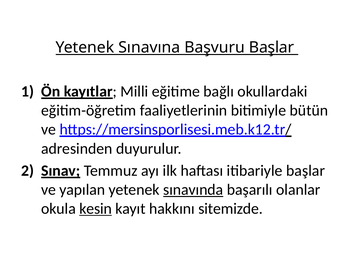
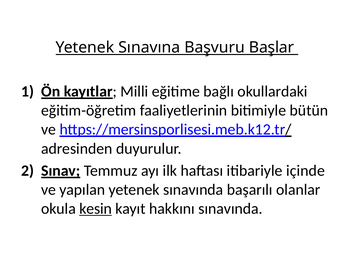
itibariyle başlar: başlar -> içinde (306, 170)
sınavında underline: present -> none (193, 189)
hakkını sitemizde: sitemizde -> sınavında (231, 208)
